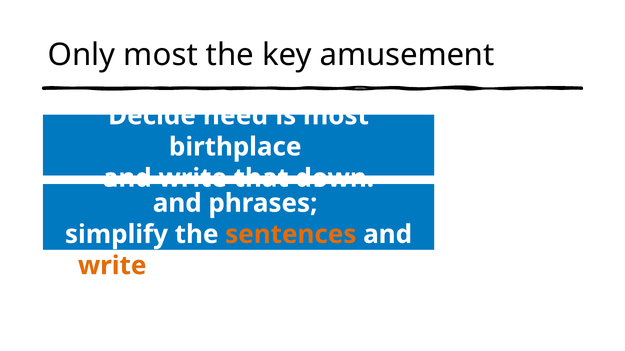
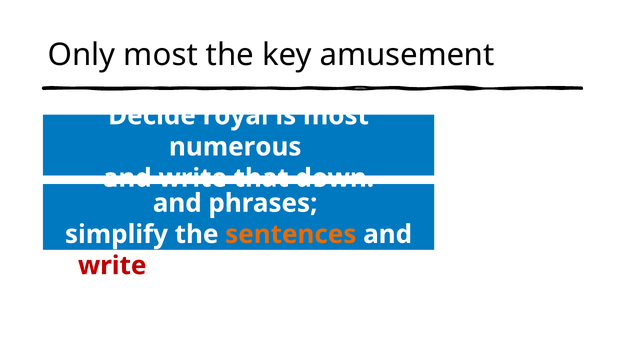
need: need -> royal (236, 116)
birthplace: birthplace -> numerous (235, 147)
write colour: orange -> red (112, 266)
